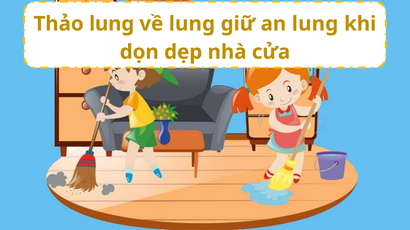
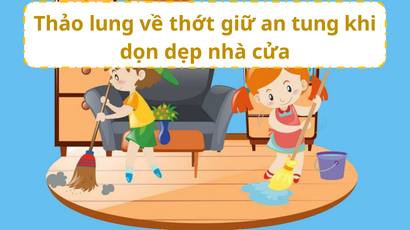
về lung: lung -> thớt (192, 24)
an lung: lung -> tung (315, 24)
